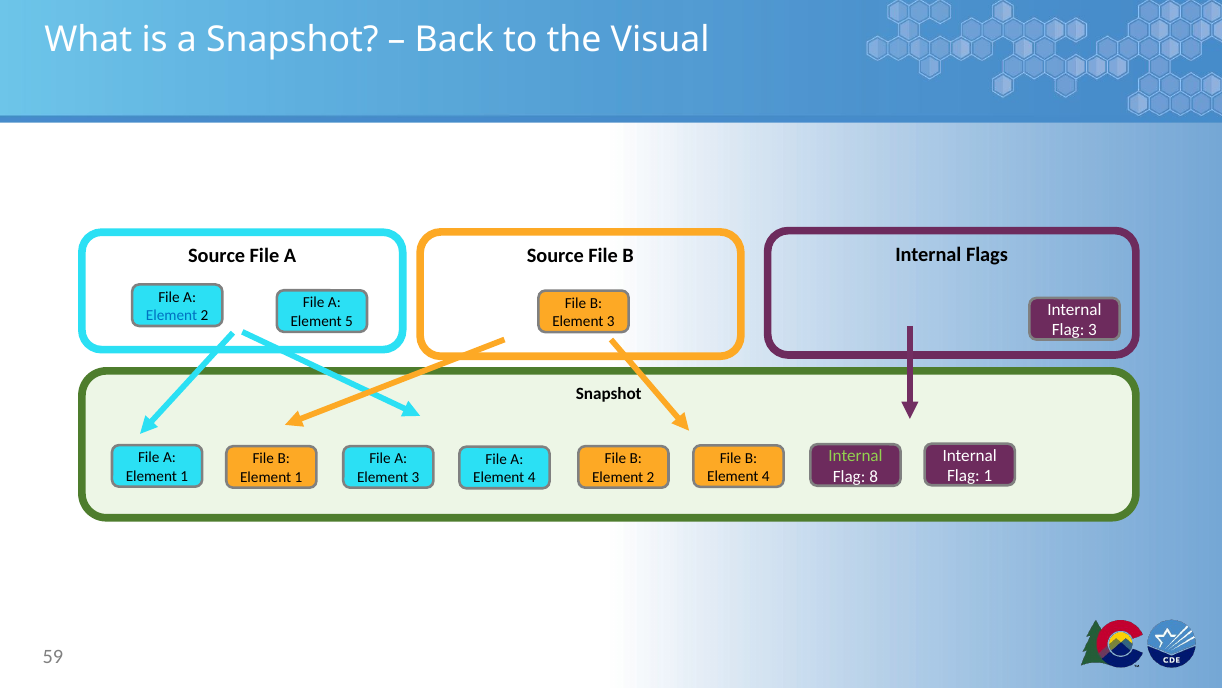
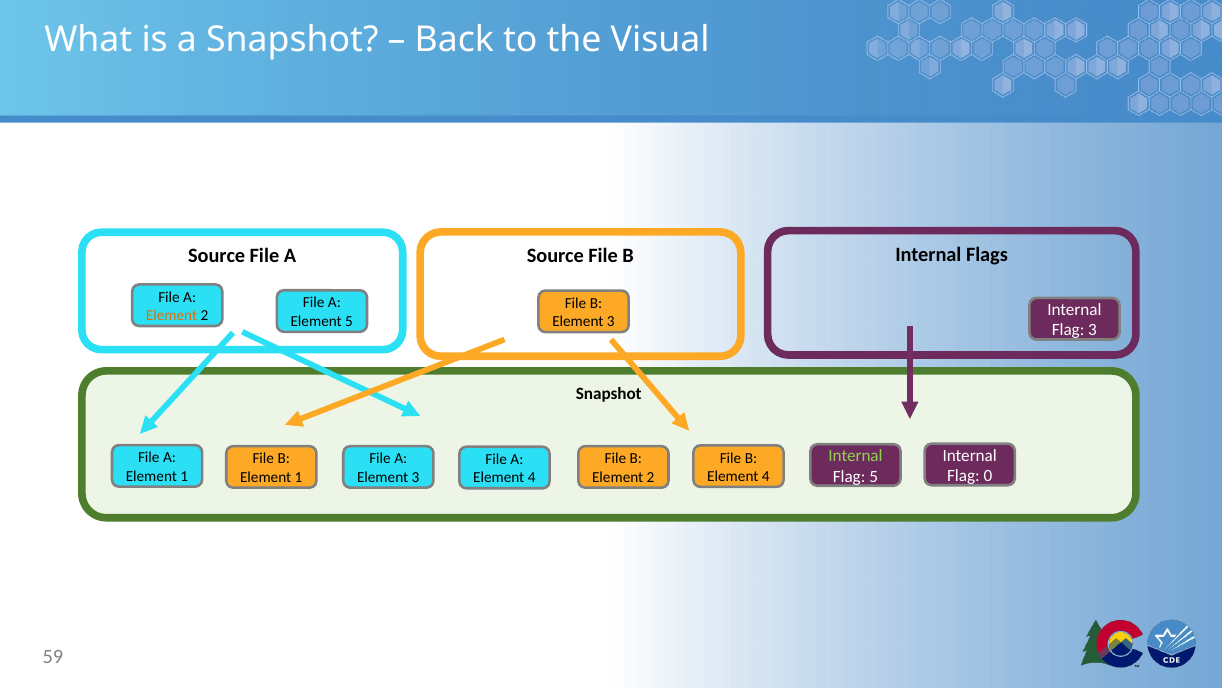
Element colour: blue -> orange (172, 315)
Flag 1: 1 -> 0 (988, 476)
Flag 8: 8 -> 5 (874, 476)
